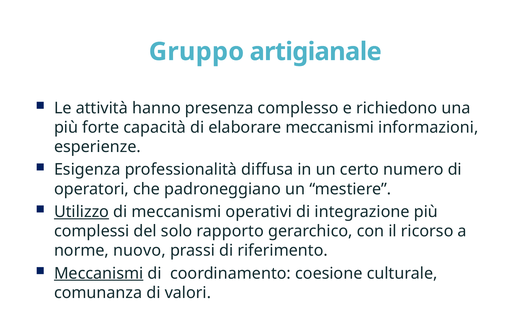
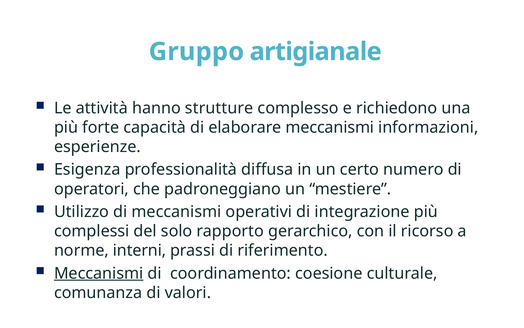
presenza: presenza -> strutture (219, 108)
Utilizzo underline: present -> none (82, 211)
nuovo: nuovo -> interni (140, 250)
